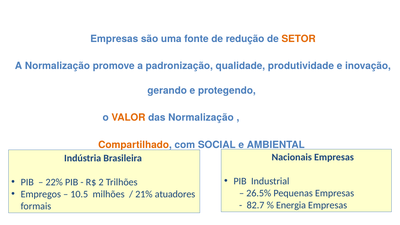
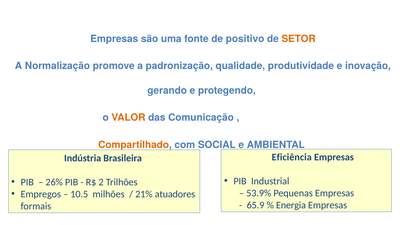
redução: redução -> positivo (245, 39)
das Normalização: Normalização -> Comunicação (201, 118)
Nacionais: Nacionais -> Eficiência (292, 157)
22%: 22% -> 26% (54, 182)
26.5%: 26.5% -> 53.9% (259, 193)
82.7: 82.7 -> 65.9 (256, 205)
